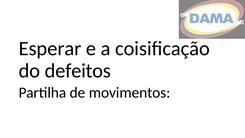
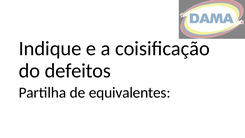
Esperar: Esperar -> Indique (50, 49)
movimentos: movimentos -> equivalentes (130, 92)
